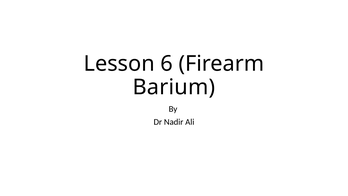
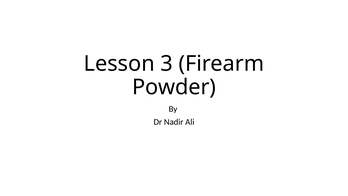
6: 6 -> 3 (167, 64)
Barium: Barium -> Powder (174, 87)
